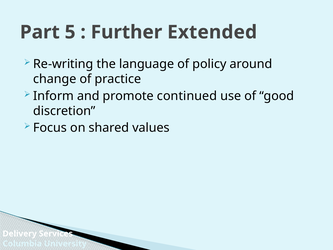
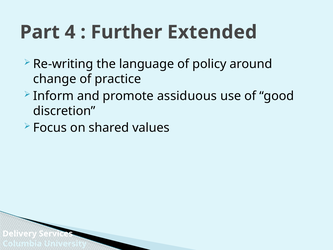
5: 5 -> 4 (70, 32)
continued: continued -> assiduous (187, 96)
